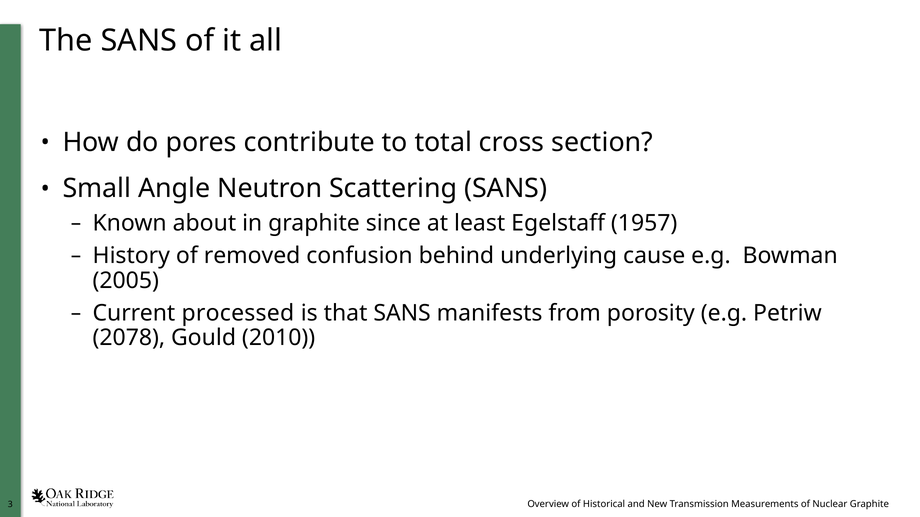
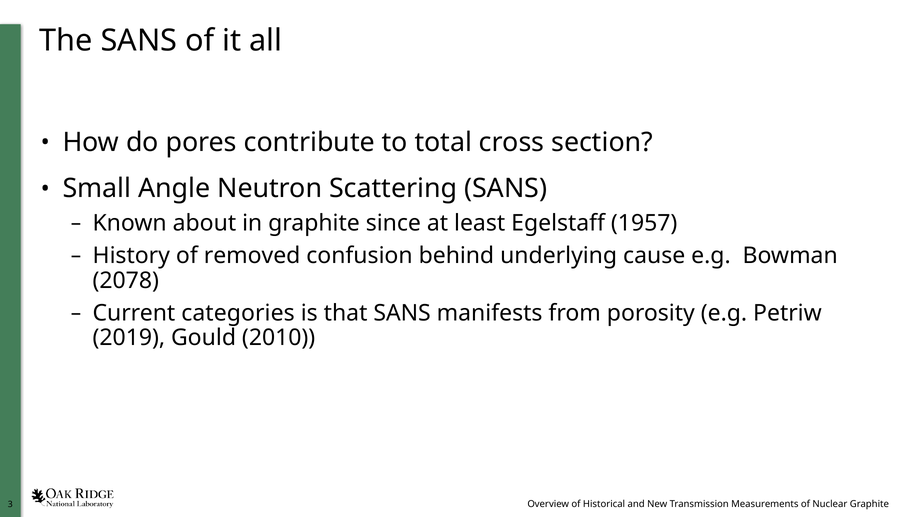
2005: 2005 -> 2078 (126, 281)
processed: processed -> categories (238, 313)
2078: 2078 -> 2019 (129, 338)
